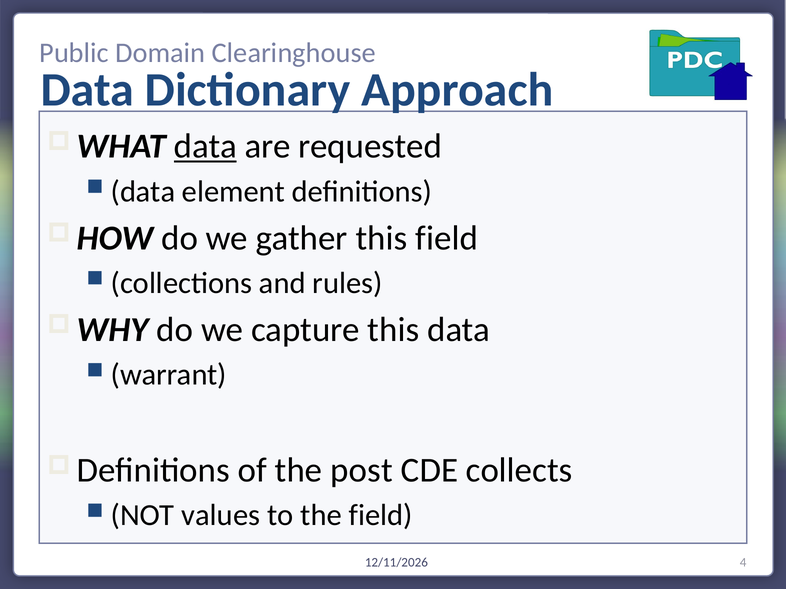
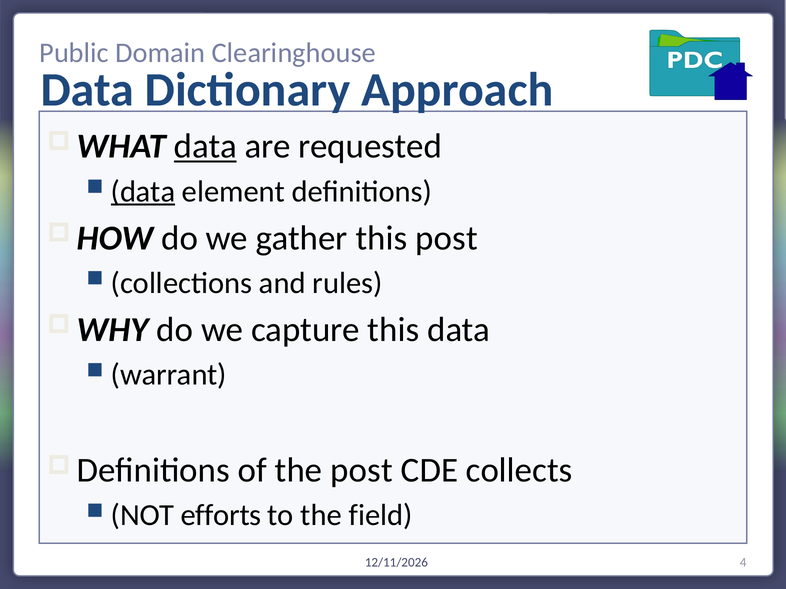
data underline: none -> present (143, 192)
this field: field -> post (447, 238)
values: values -> efforts (221, 516)
